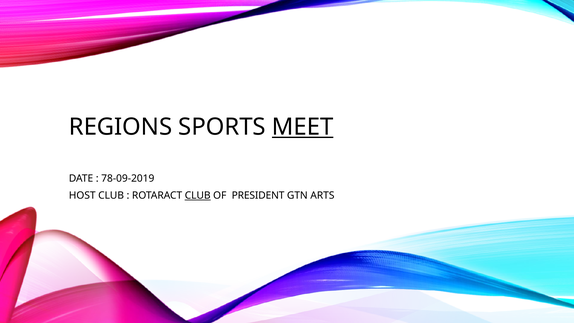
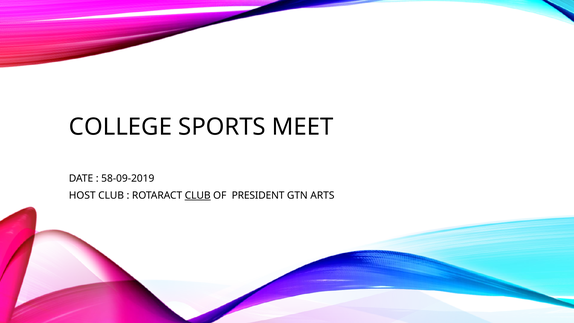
REGIONS: REGIONS -> COLLEGE (120, 127)
MEET underline: present -> none (303, 127)
78-09-2019: 78-09-2019 -> 58-09-2019 (128, 179)
